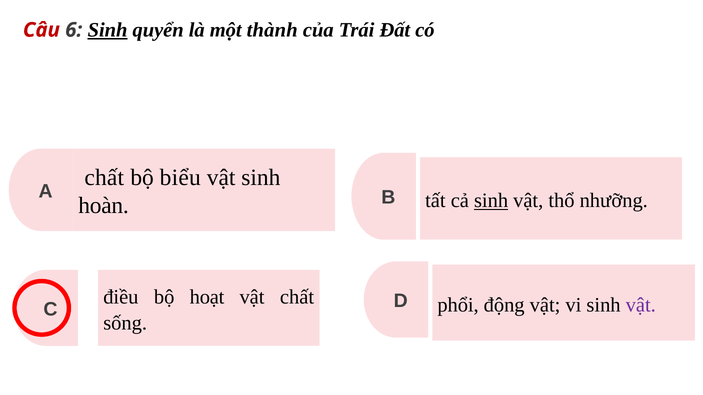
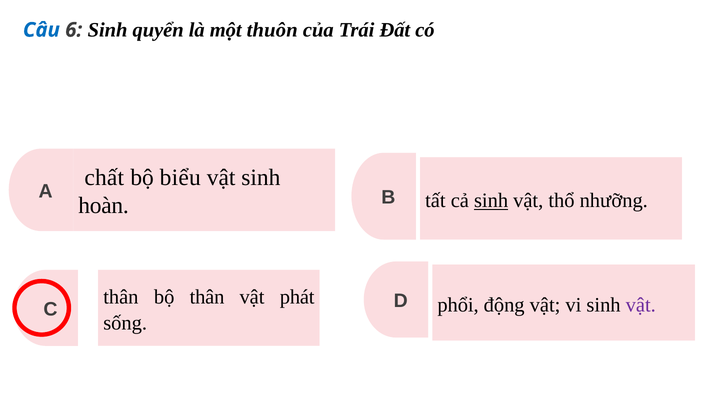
Câu colour: red -> blue (41, 30)
Sinh underline: present -> none (108, 30)
thành: thành -> thuôn (272, 30)
điều: điều -> thân (121, 297)
bộ hoạt: hoạt -> thân (207, 297)
vật chất: chất -> phát (297, 297)
